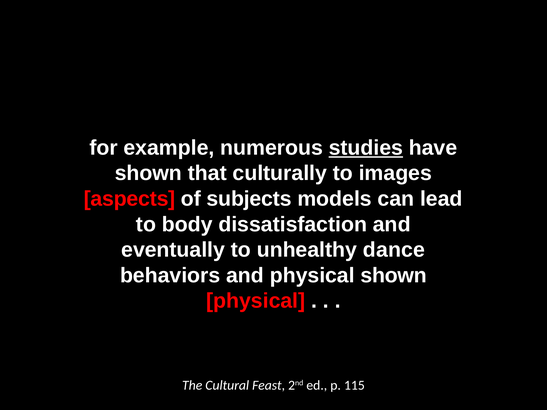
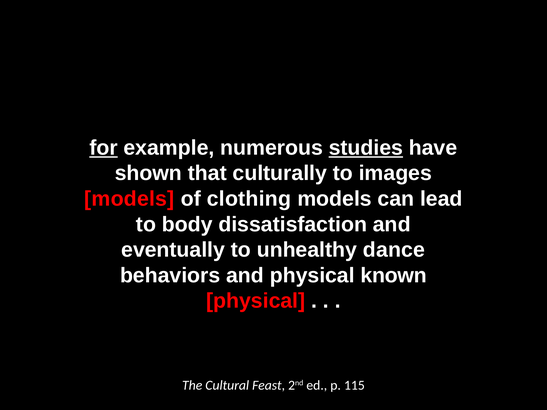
for underline: none -> present (104, 148)
aspects: aspects -> models (129, 199)
subjects: subjects -> clothing (249, 199)
physical shown: shown -> known (394, 276)
